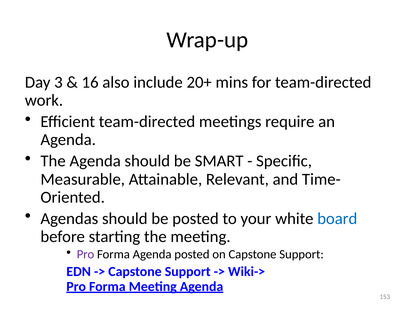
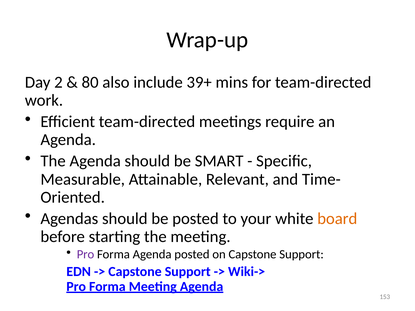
3: 3 -> 2 (58, 82)
16: 16 -> 80 (90, 82)
20+: 20+ -> 39+ (199, 82)
board colour: blue -> orange (337, 219)
